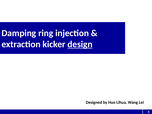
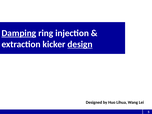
Damping underline: none -> present (19, 33)
